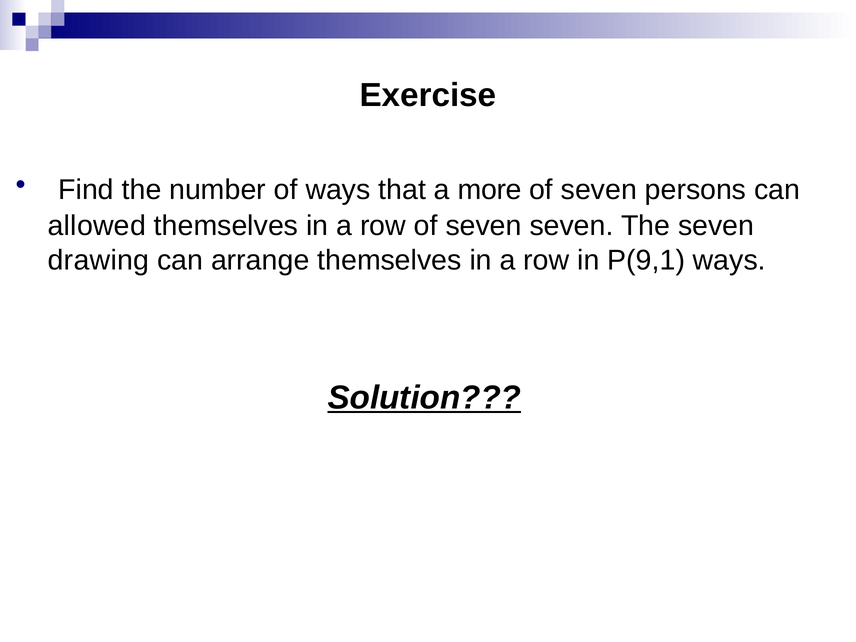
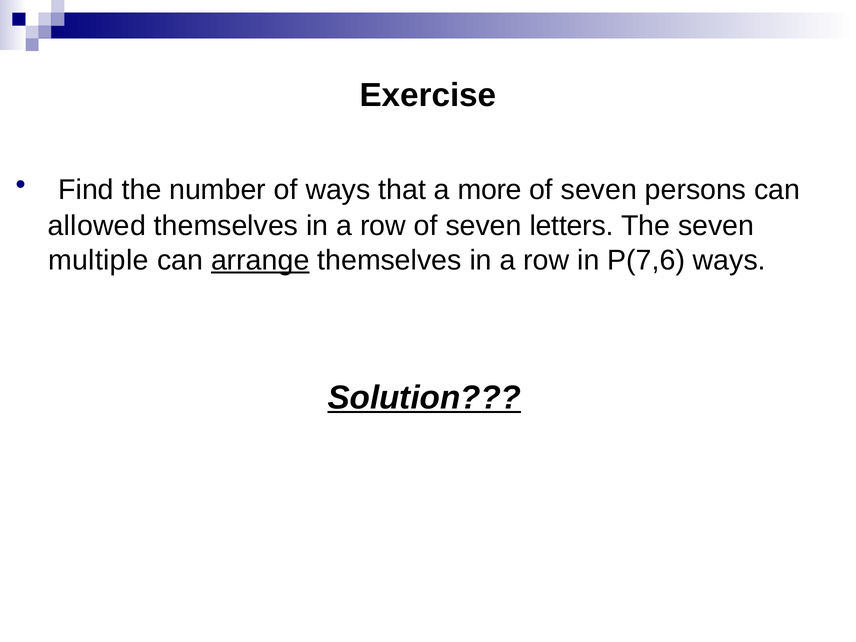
seven seven: seven -> letters (572, 226)
drawing: drawing -> multiple (98, 260)
arrange underline: none -> present (260, 260)
P(9,1: P(9,1 -> P(7,6 (646, 260)
